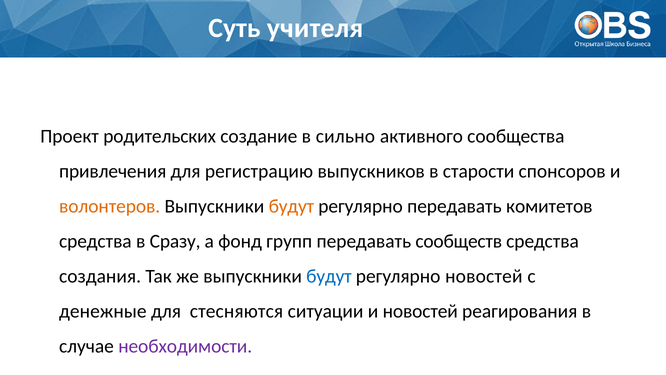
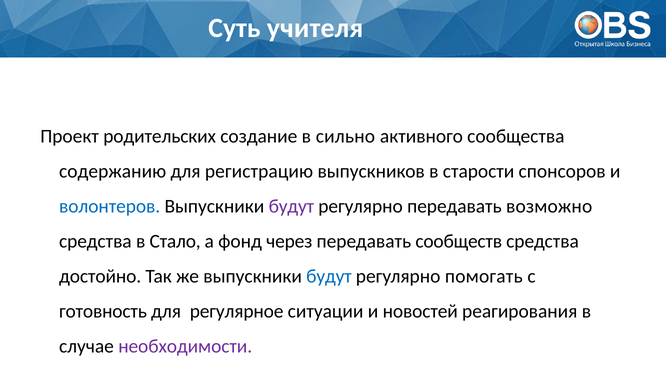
привлечения: привлечения -> содержанию (113, 171)
волонтеров colour: orange -> blue (110, 206)
будут colour: orange -> purple (291, 206)
комитетов: комитетов -> возможно (549, 206)
Сразу: Сразу -> Стало (175, 241)
групп: групп -> через (289, 241)
создания: создания -> достойно (100, 276)
регулярно новостей: новостей -> помогать (484, 276)
денежные: денежные -> готовность (103, 311)
стесняются: стесняются -> регулярное (237, 311)
